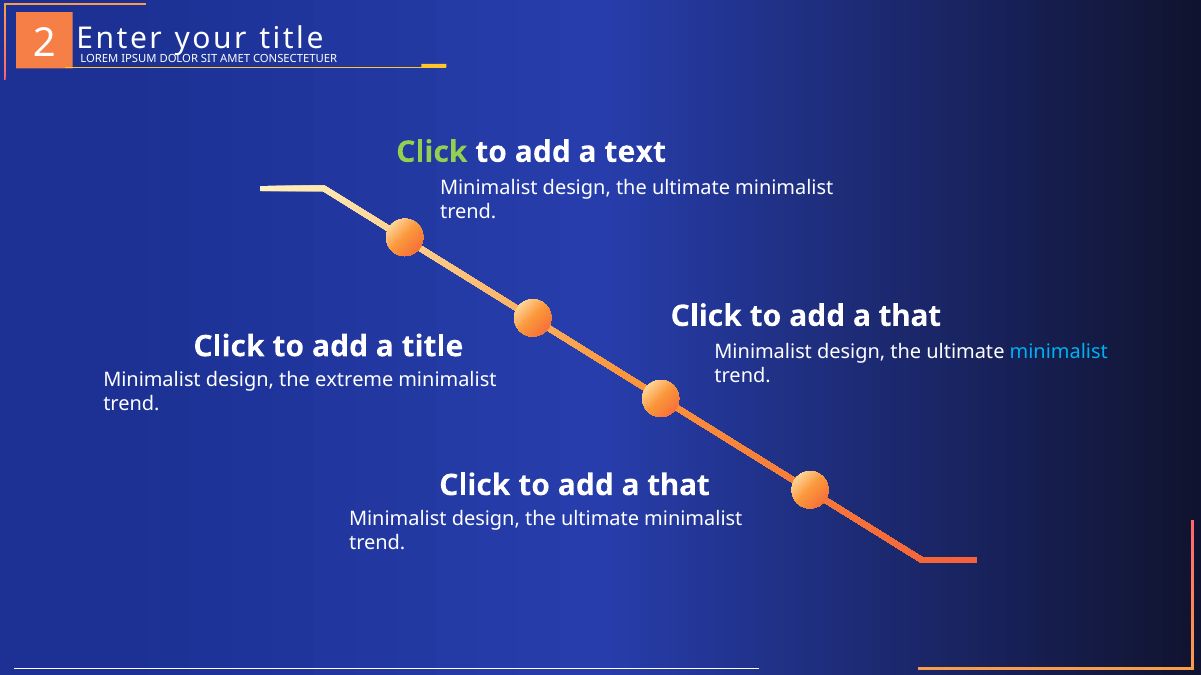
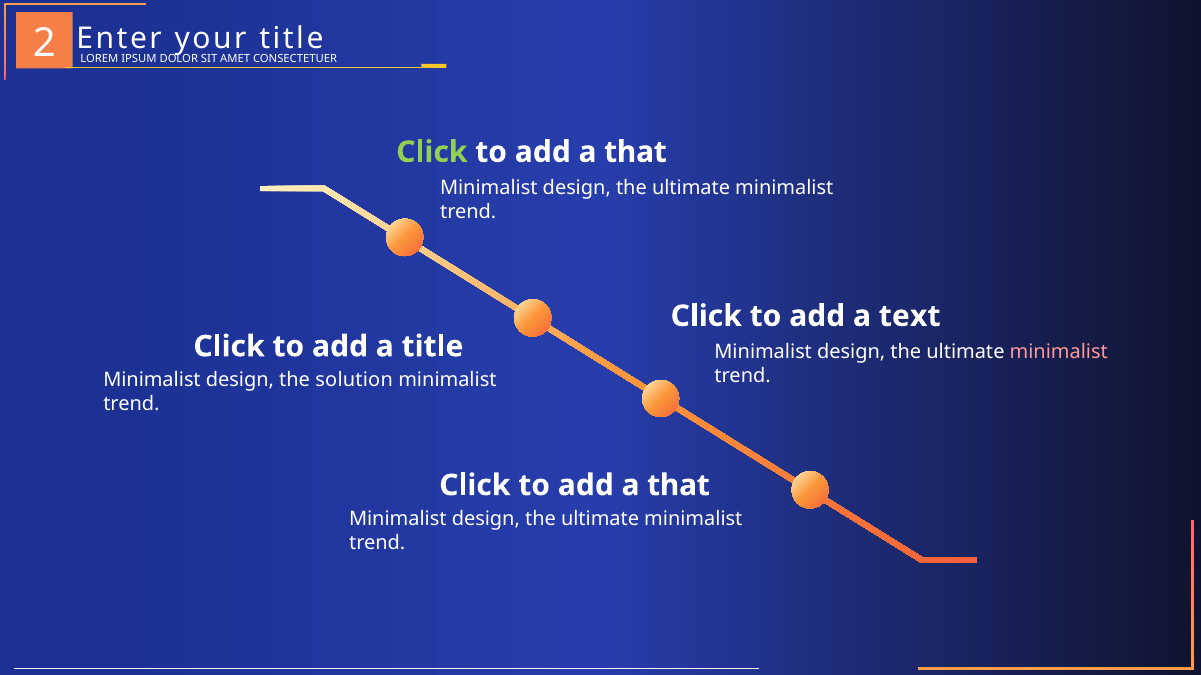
text: text -> that (635, 152)
that: that -> text (910, 316)
minimalist colour: light blue -> pink (1059, 352)
extreme: extreme -> solution (354, 380)
